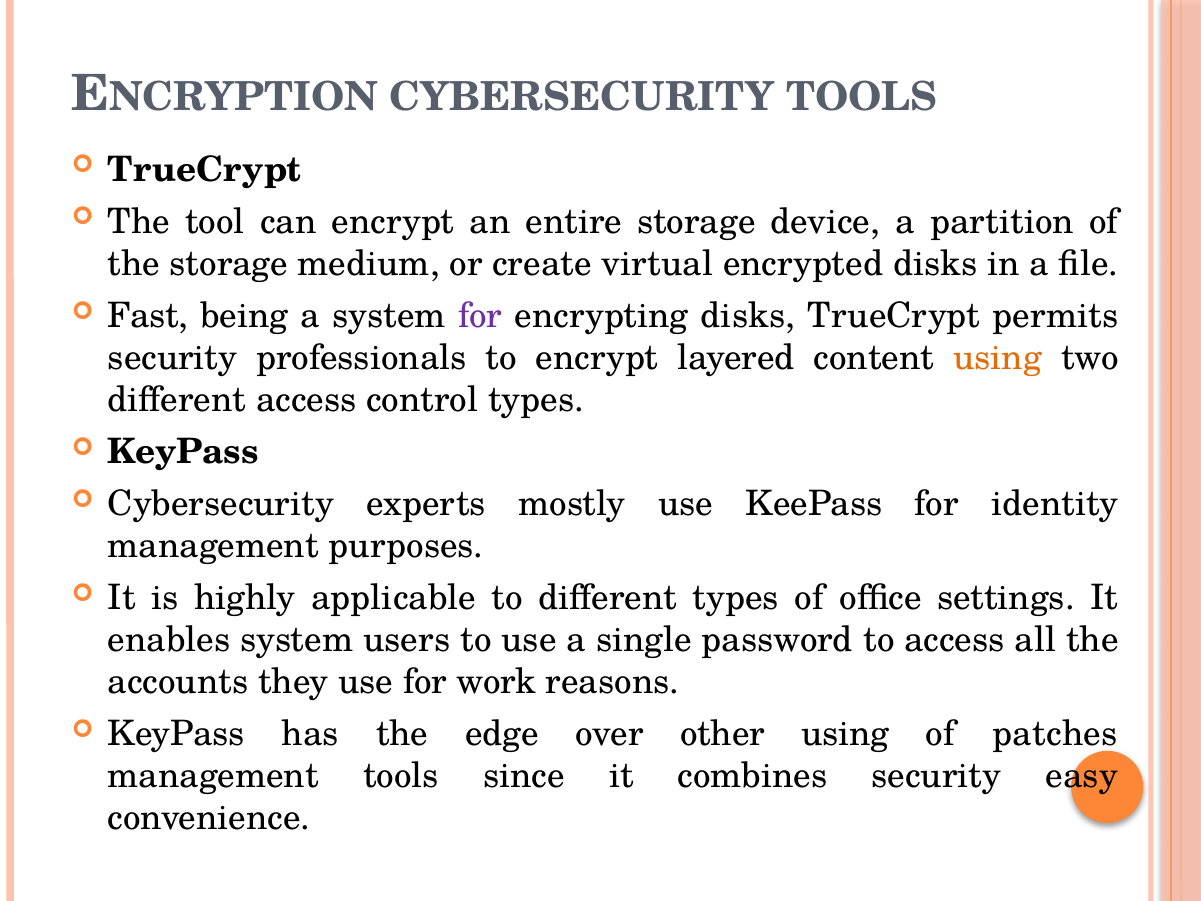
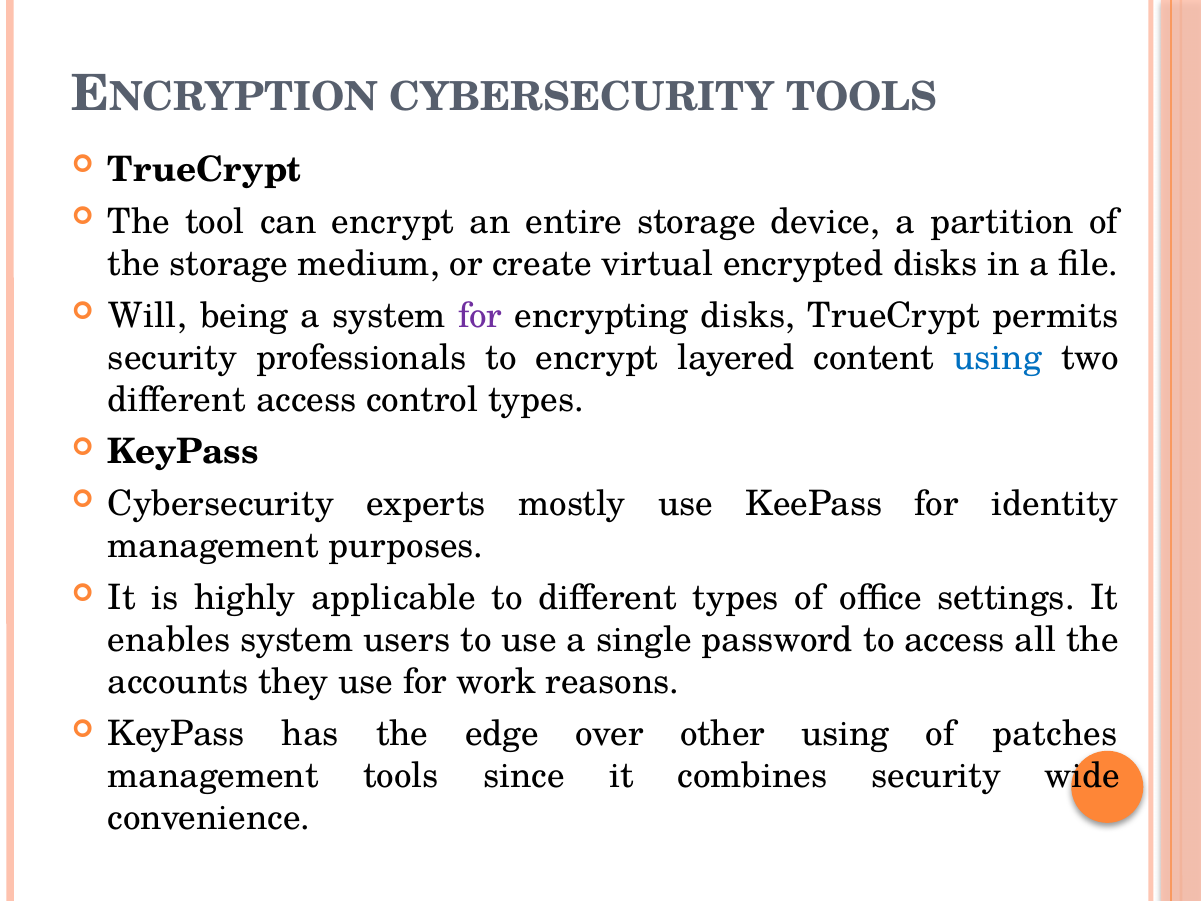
Fast: Fast -> Will (148, 316)
using colour: orange -> blue (998, 358)
easy: easy -> wide (1082, 776)
